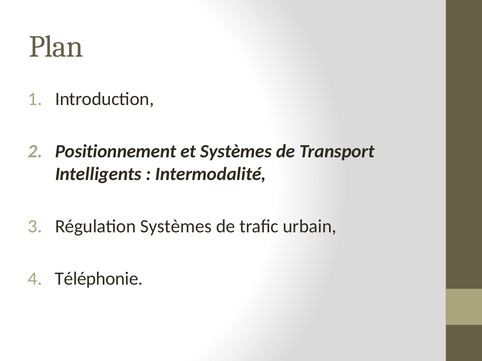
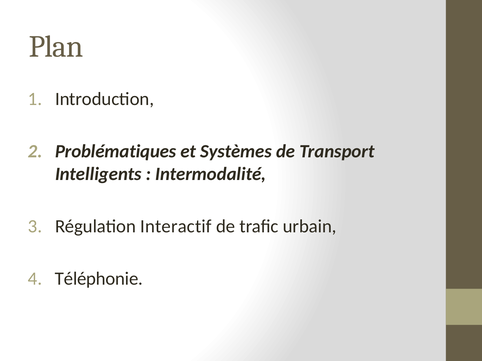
Positionnement: Positionnement -> Problématiques (116, 152)
Régulation Systèmes: Systèmes -> Interactif (176, 227)
